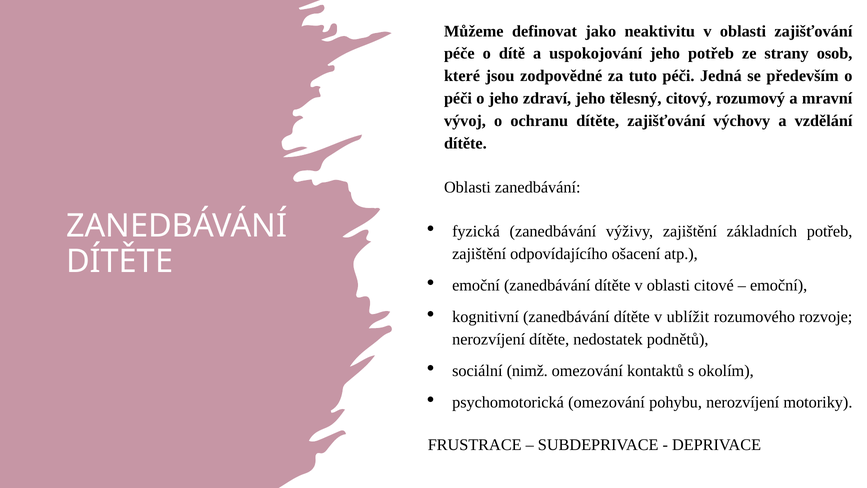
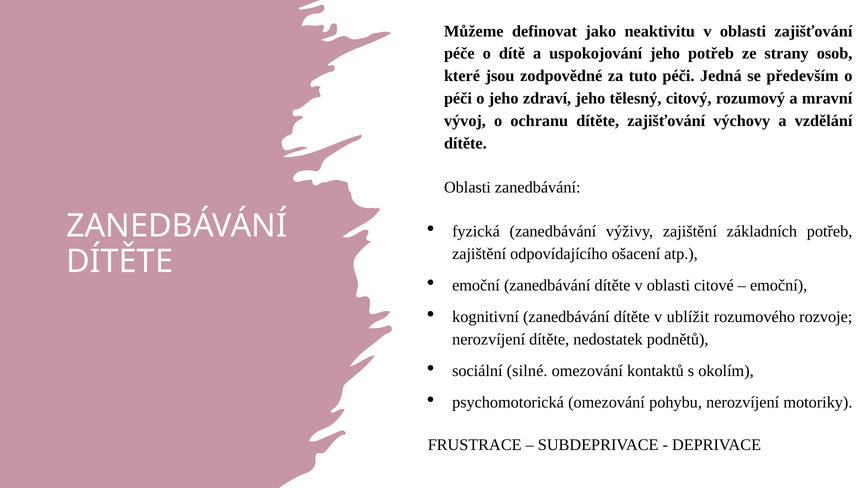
nimž: nimž -> silné (527, 371)
